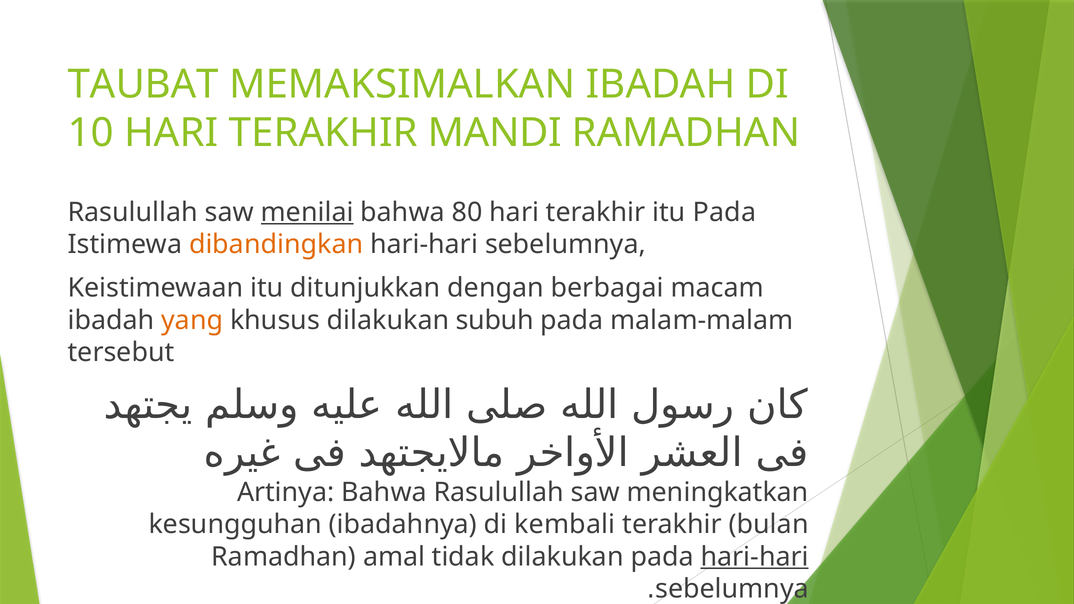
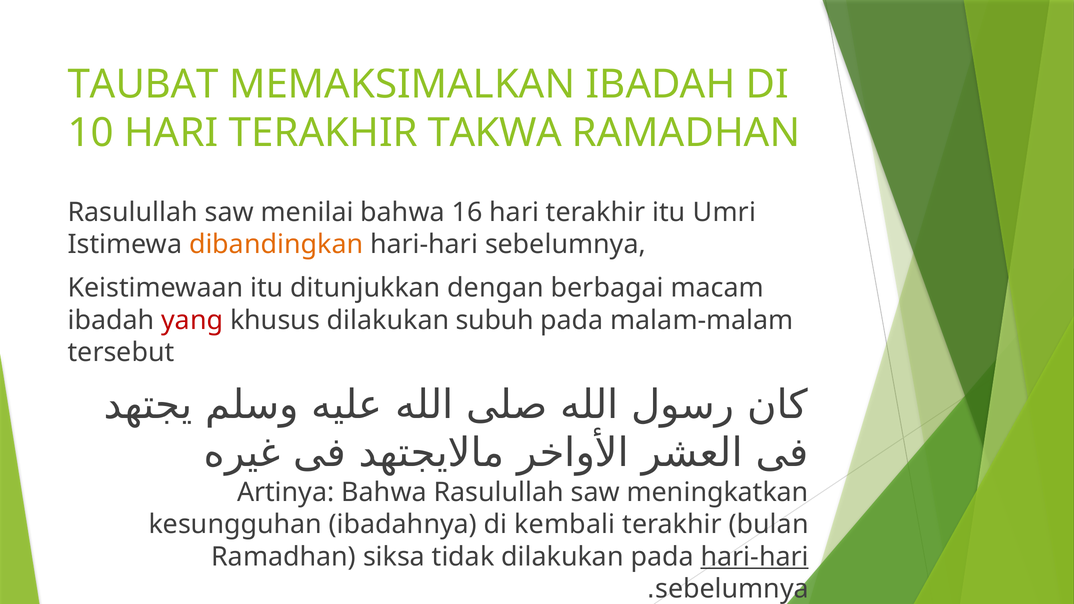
MANDI: MANDI -> TAKWA (495, 133)
menilai underline: present -> none (307, 212)
80: 80 -> 16 (467, 212)
itu Pada: Pada -> Umri (724, 212)
yang colour: orange -> red (192, 320)
amal: amal -> siksa (394, 557)
